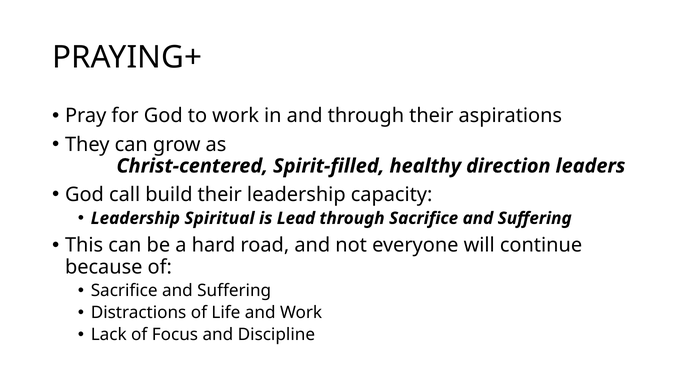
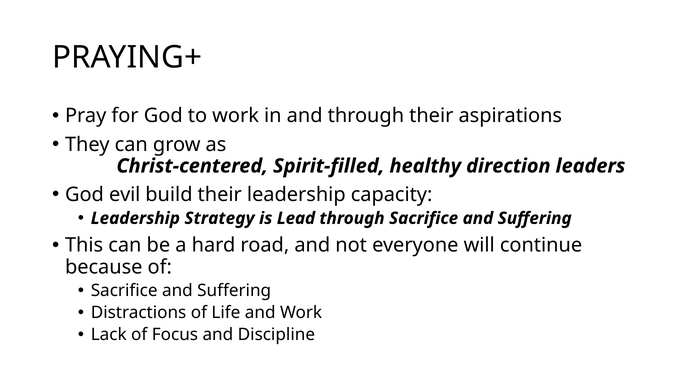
call: call -> evil (125, 195)
Spiritual: Spiritual -> Strategy (219, 218)
